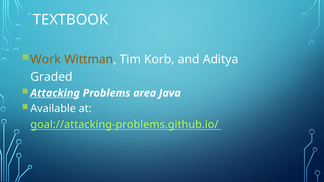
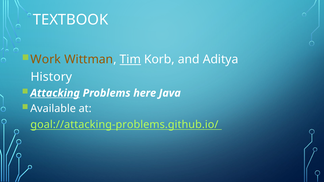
Tim underline: none -> present (130, 59)
Graded: Graded -> History (51, 77)
area: area -> here (145, 93)
